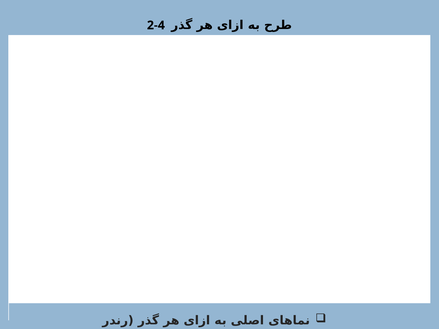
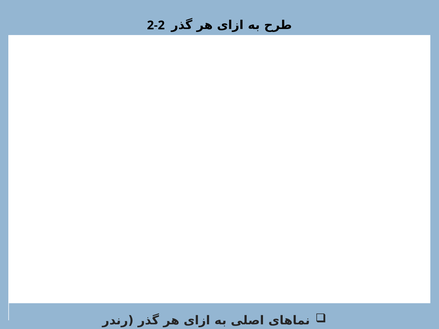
2-4: 2-4 -> 2-2 (156, 25)
